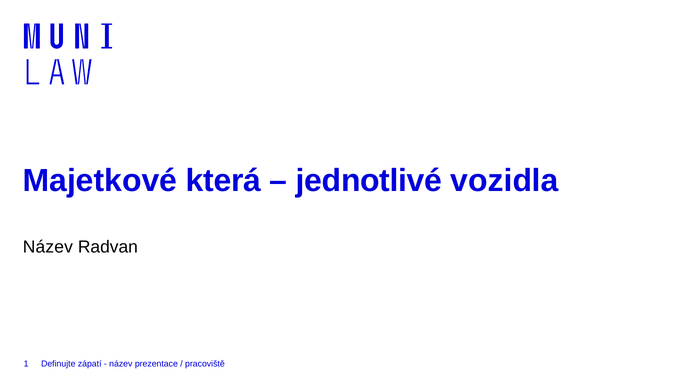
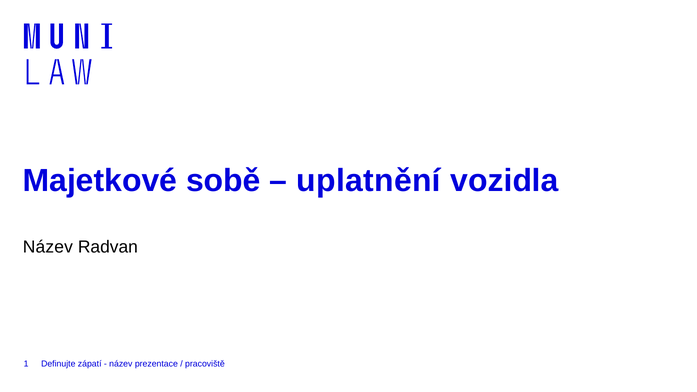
která: která -> sobě (223, 181)
jednotlivé: jednotlivé -> uplatnění (369, 181)
